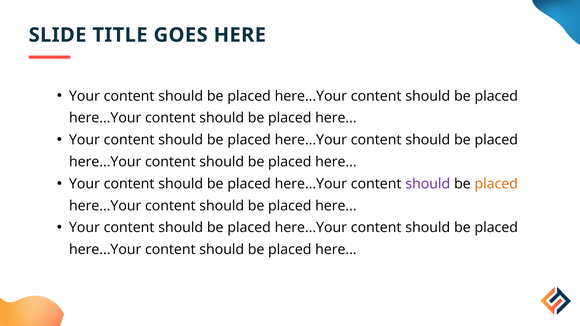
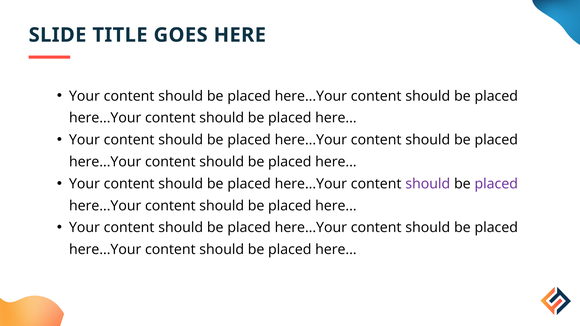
placed colour: orange -> purple (496, 184)
